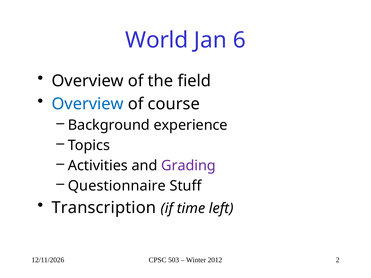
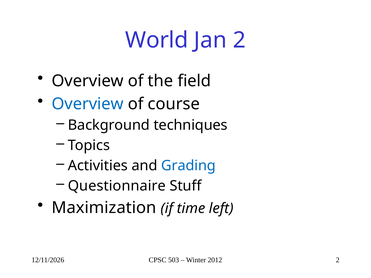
Jan 6: 6 -> 2 (239, 40)
experience: experience -> techniques (191, 125)
Grading colour: purple -> blue (188, 166)
Transcription: Transcription -> Maximization (104, 208)
